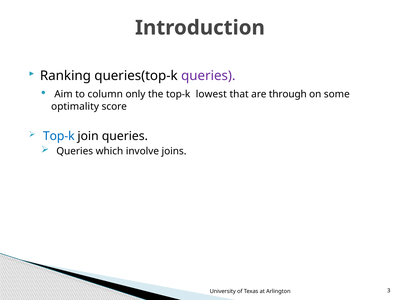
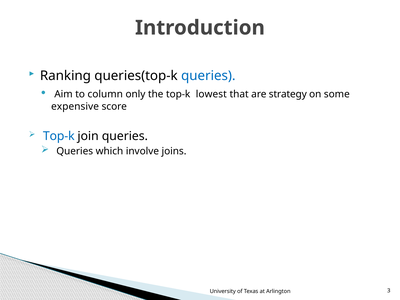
queries colour: purple -> blue (208, 76)
through: through -> strategy (288, 94)
optimality: optimality -> expensive (75, 107)
